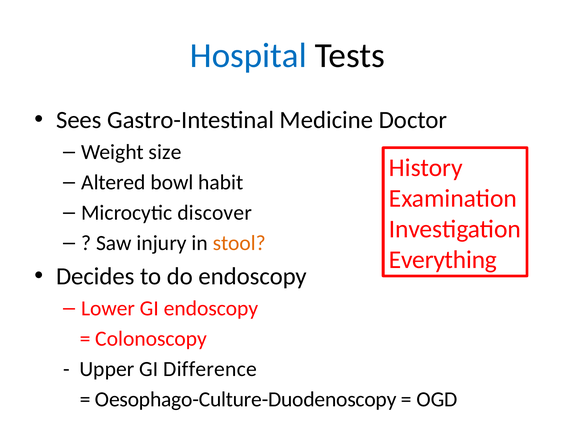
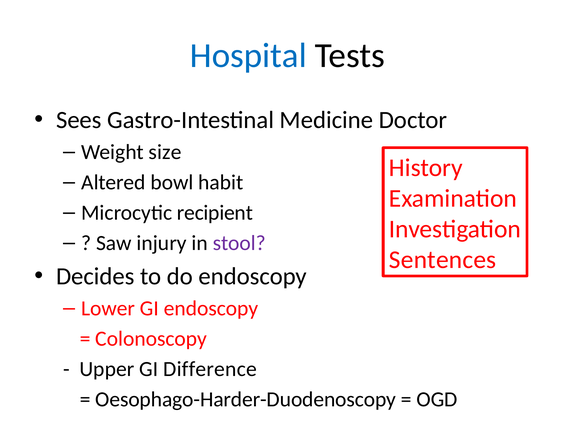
discover: discover -> recipient (215, 213)
stool colour: orange -> purple (239, 243)
Everything: Everything -> Sentences (443, 260)
Oesophago-Culture-Duodenoscopy: Oesophago-Culture-Duodenoscopy -> Oesophago-Harder-Duodenoscopy (246, 400)
